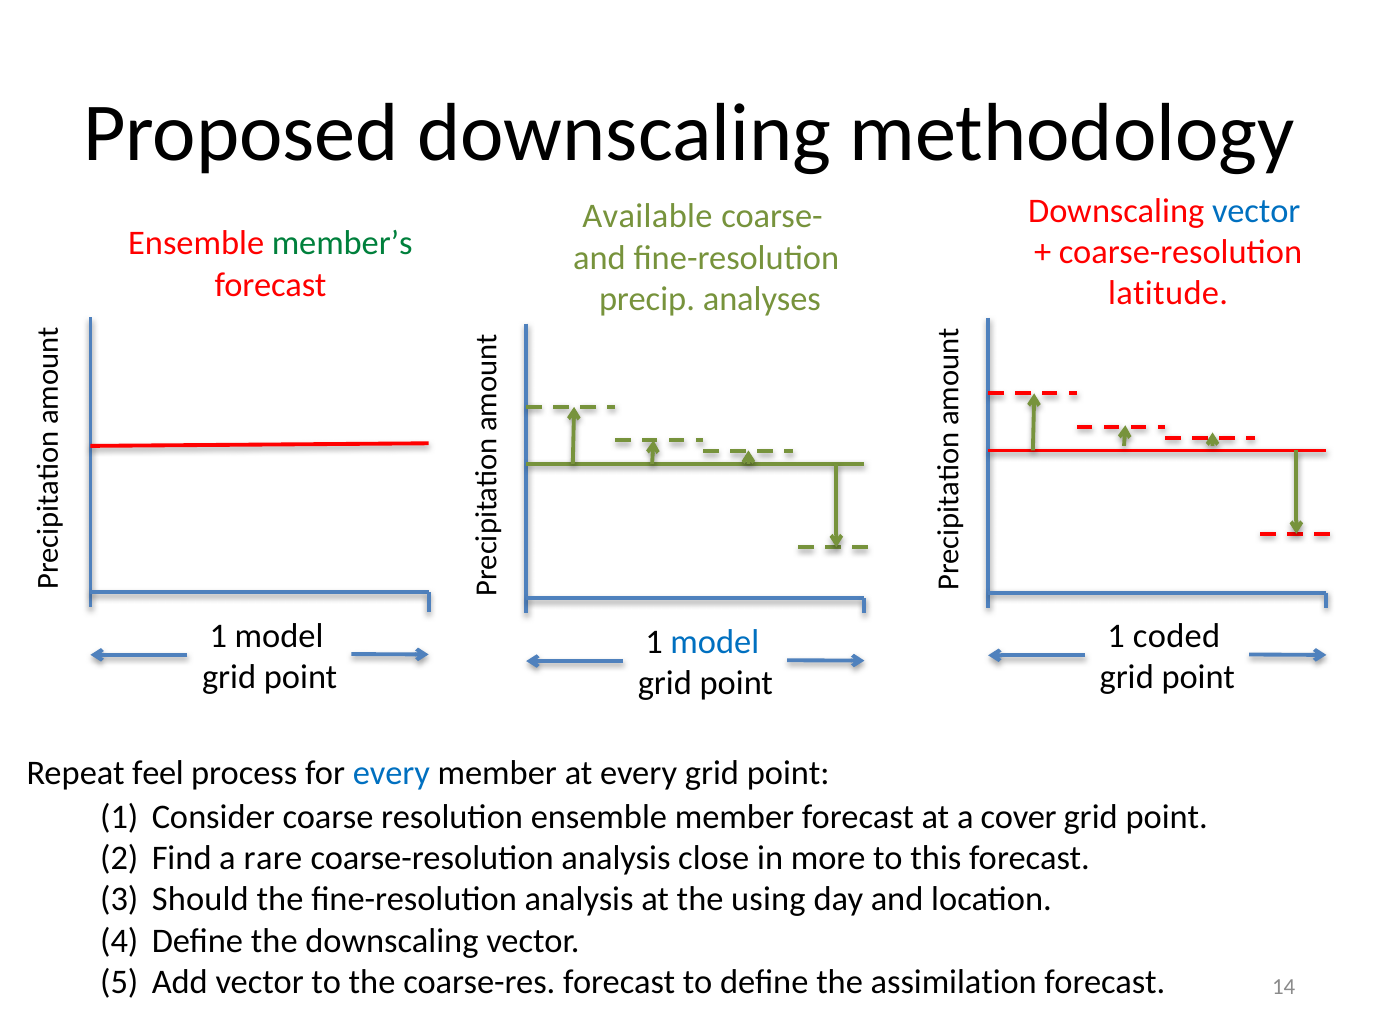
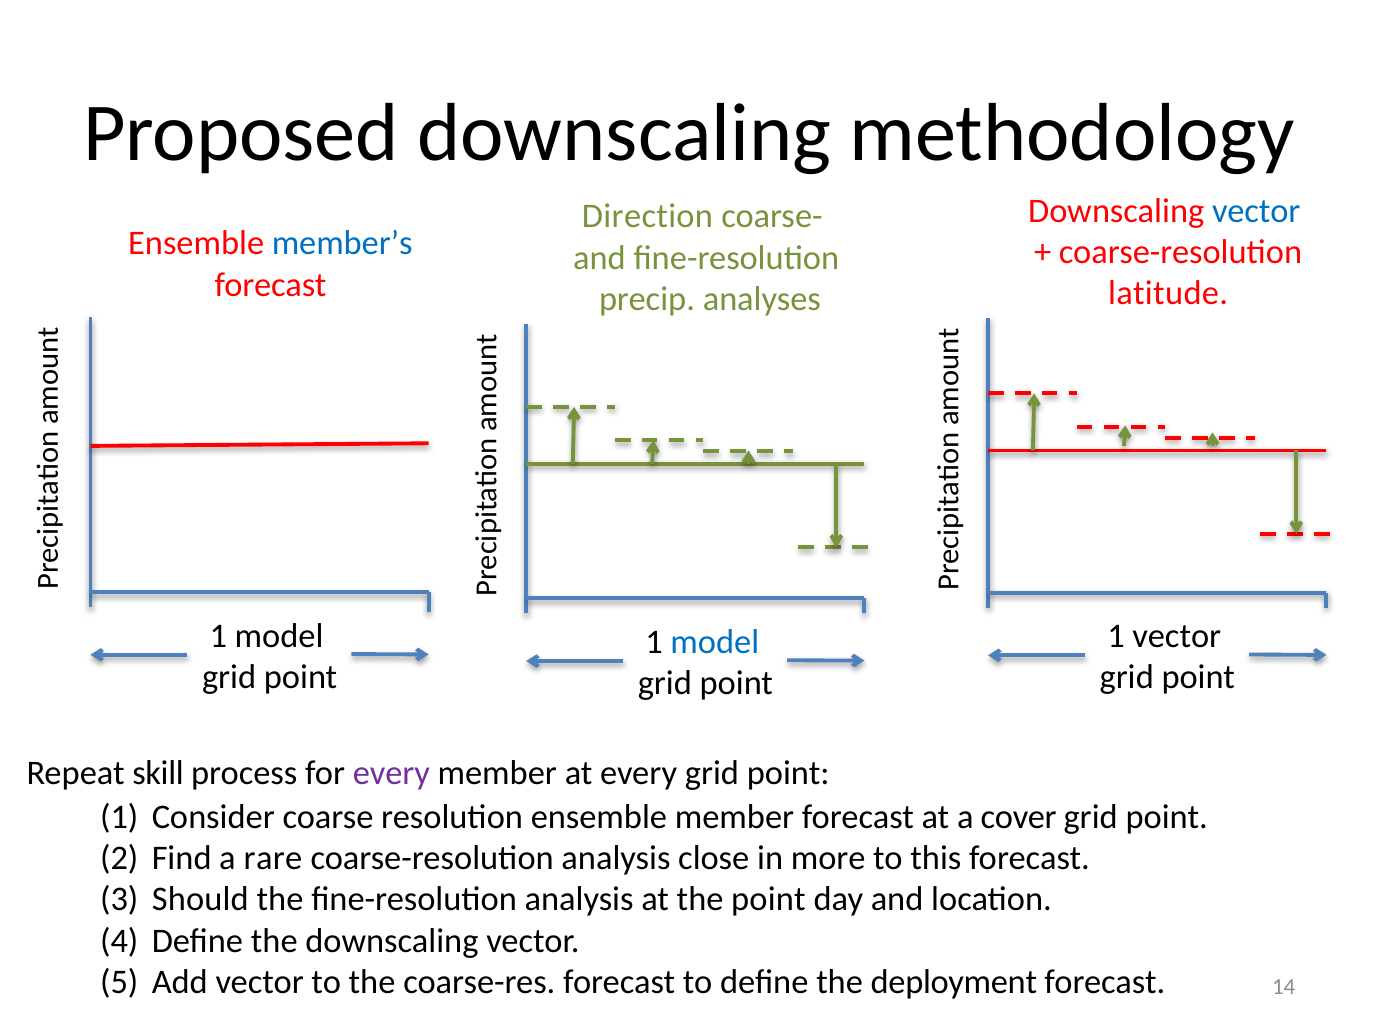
Available: Available -> Direction (648, 216)
member’s colour: green -> blue (342, 243)
1 coded: coded -> vector (1177, 636)
feel: feel -> skill (158, 773)
every colour: blue -> purple (391, 773)
the using: using -> point (768, 899)
assimilation: assimilation -> deployment (954, 982)
